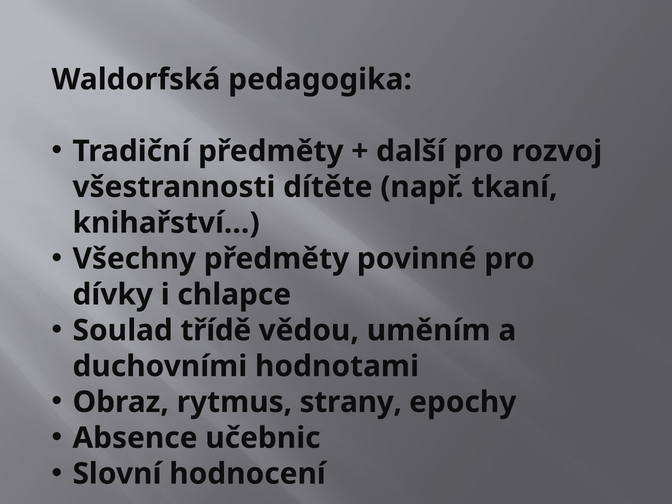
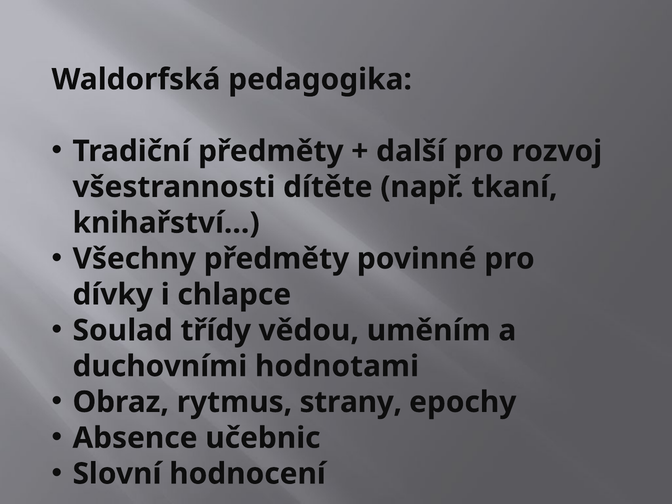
třídě: třídě -> třídy (216, 330)
